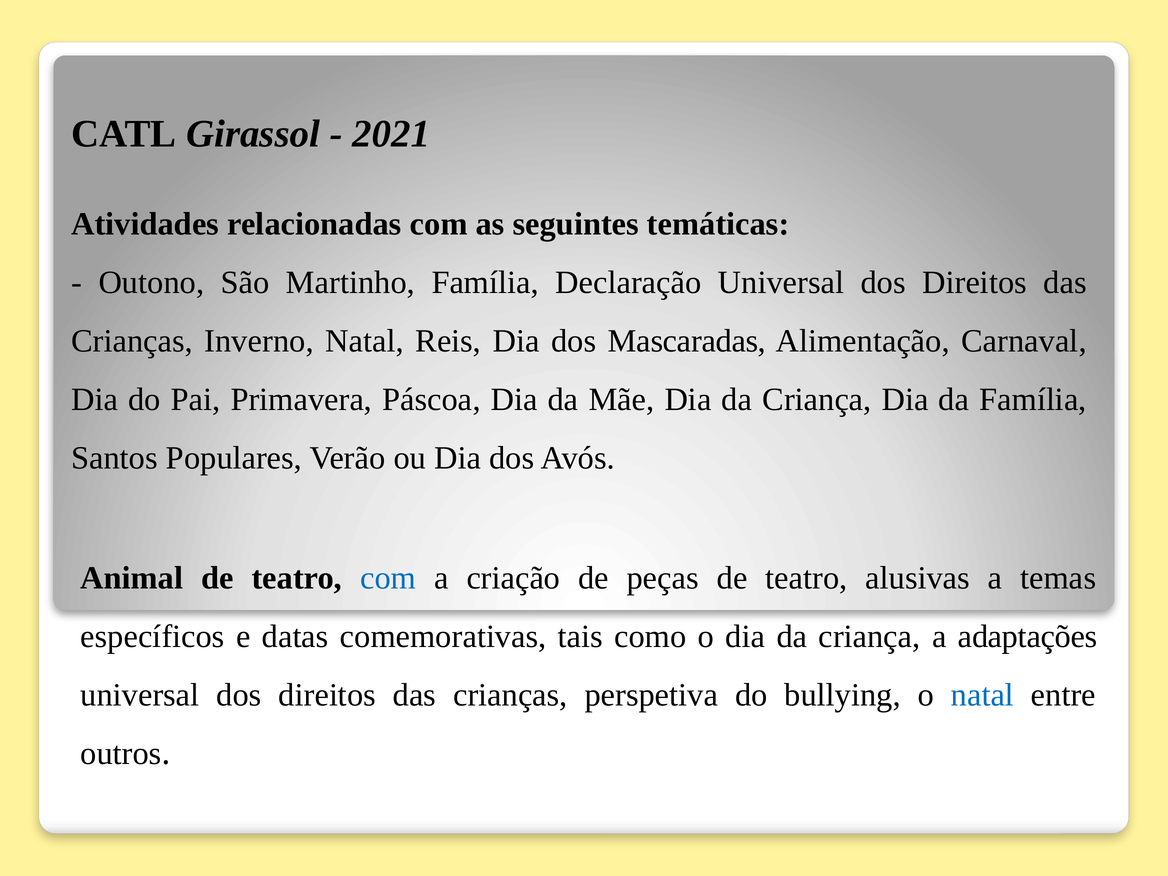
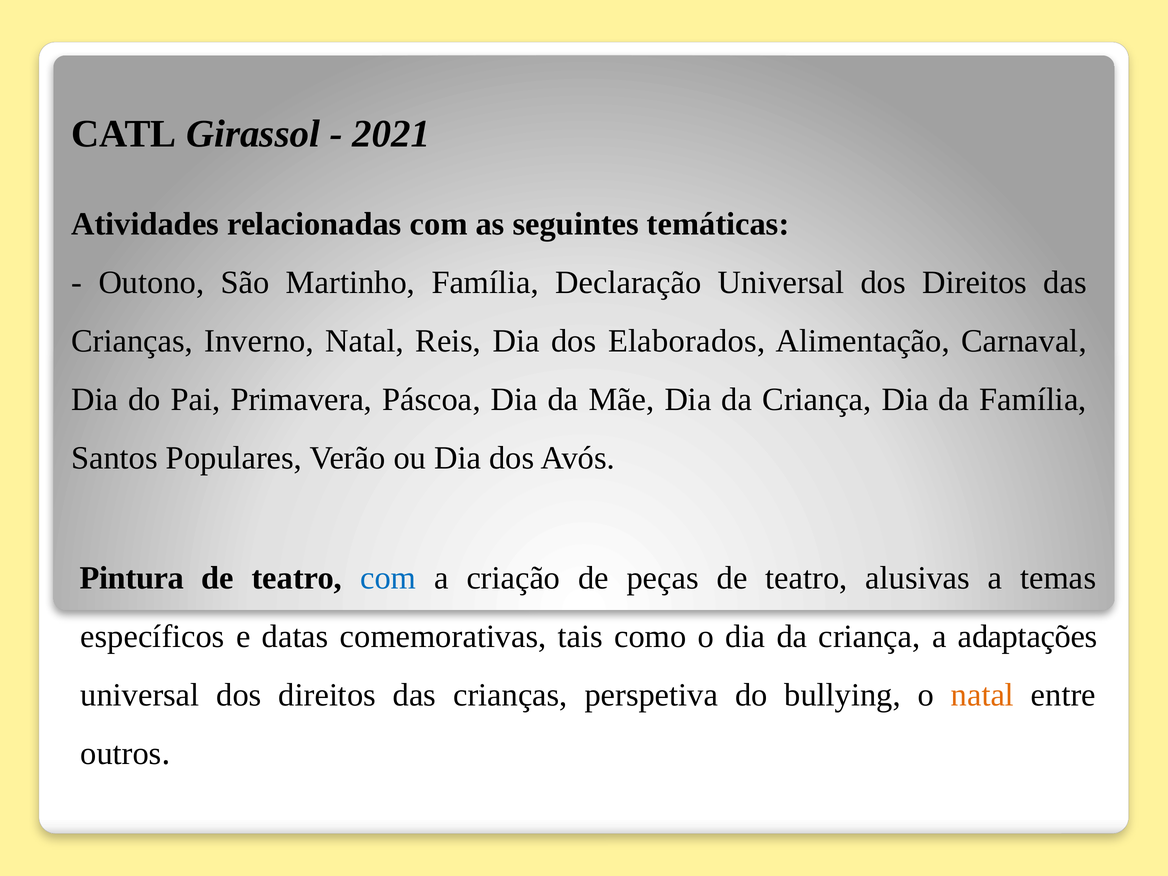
Mascaradas: Mascaradas -> Elaborados (687, 341)
Animal: Animal -> Pintura (132, 578)
natal colour: blue -> orange (982, 695)
